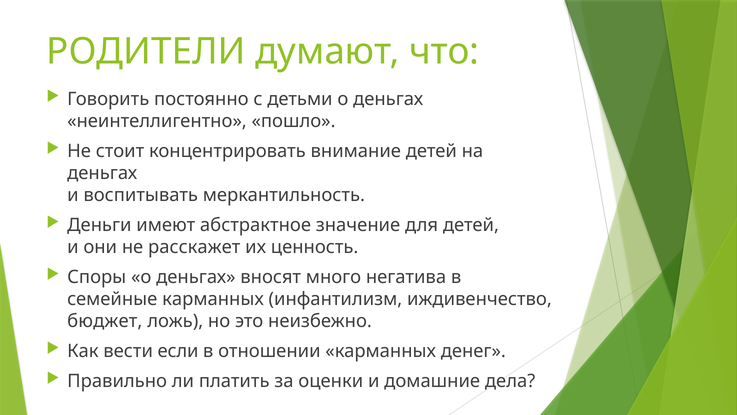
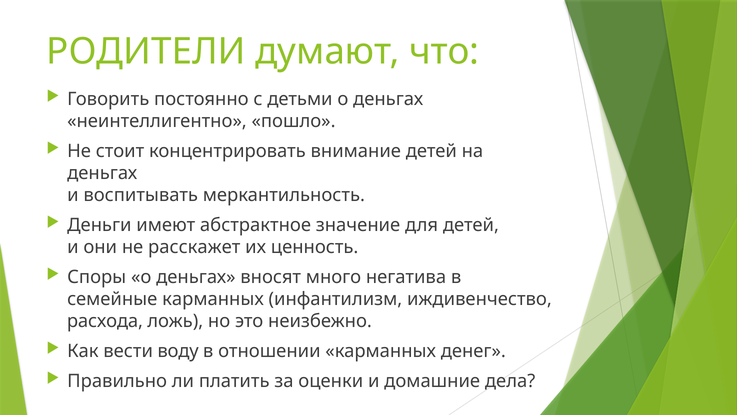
бюджет: бюджет -> расхода (105, 321)
если: если -> воду (178, 351)
